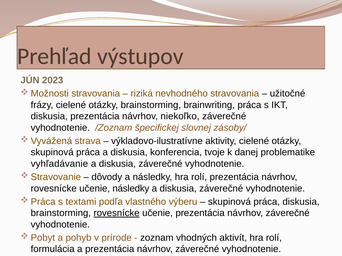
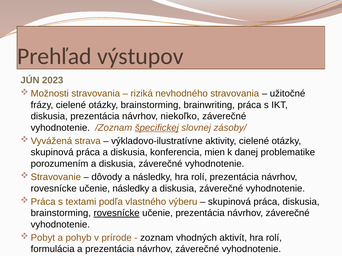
špecifickej underline: none -> present (157, 128)
tvoje: tvoje -> mien (215, 153)
vyhľadávanie: vyhľadávanie -> porozumením (60, 164)
